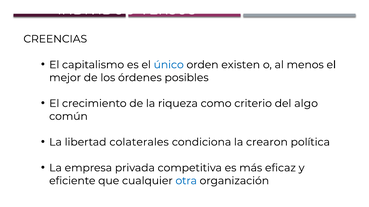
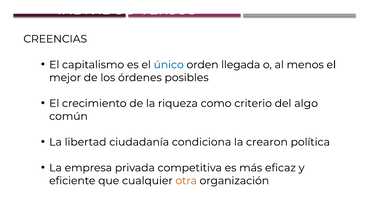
existen: existen -> llegada (241, 65)
colaterales: colaterales -> ciudadanía (139, 142)
otra colour: blue -> orange (186, 181)
